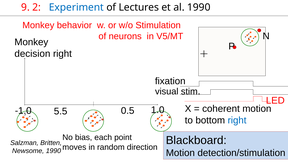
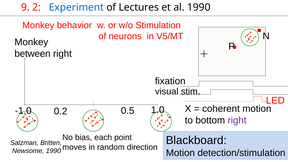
decision: decision -> between (32, 54)
5.5: 5.5 -> 0.2 (61, 111)
right colour: blue -> purple (237, 120)
